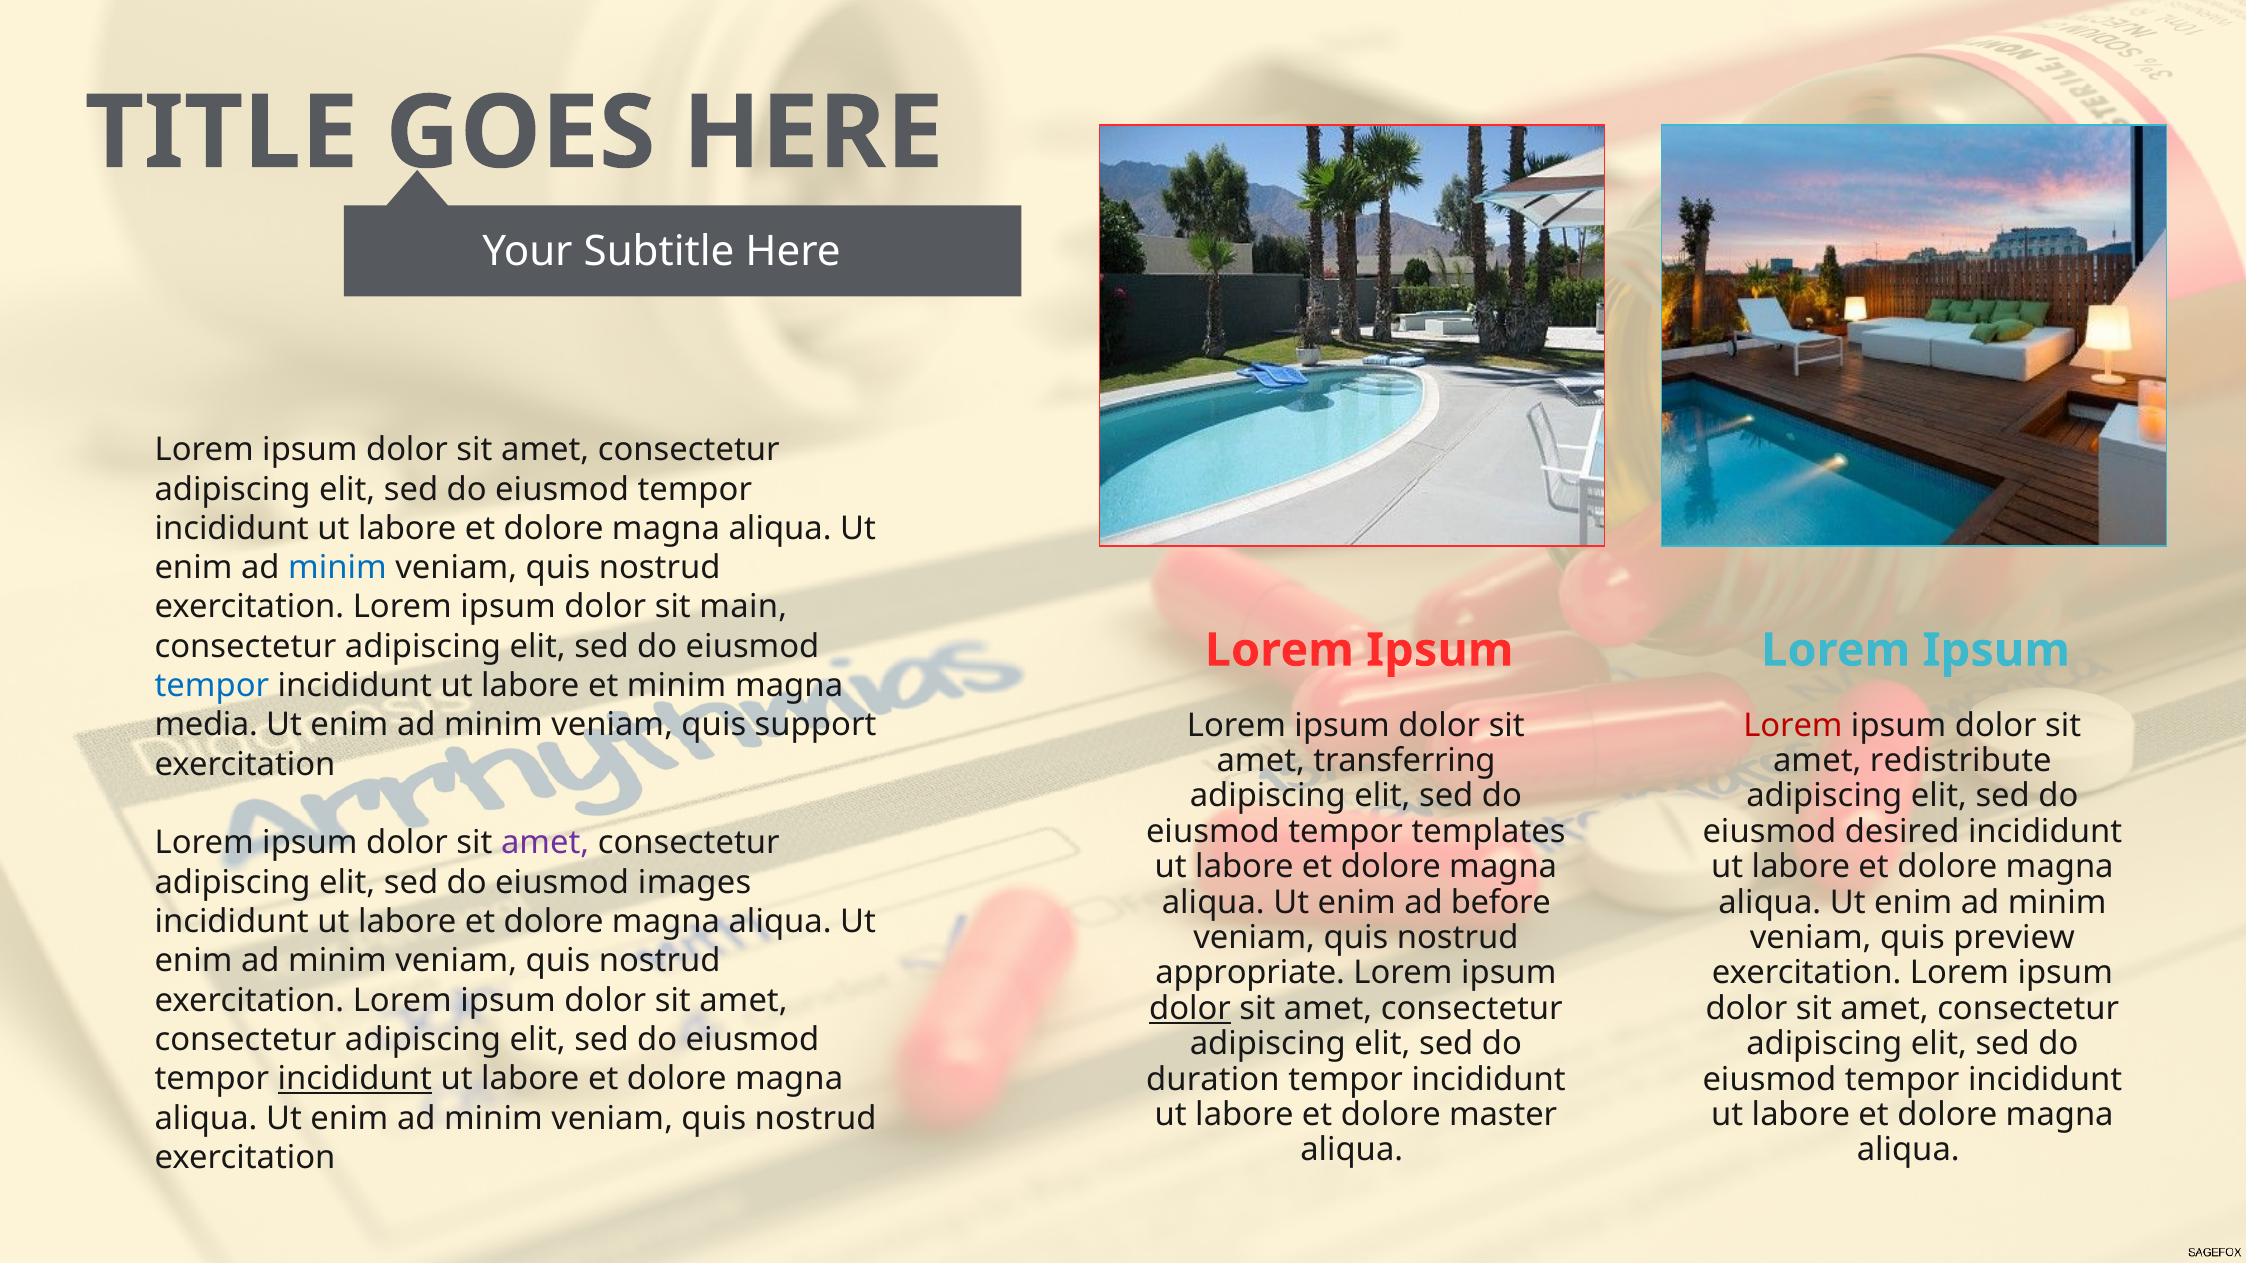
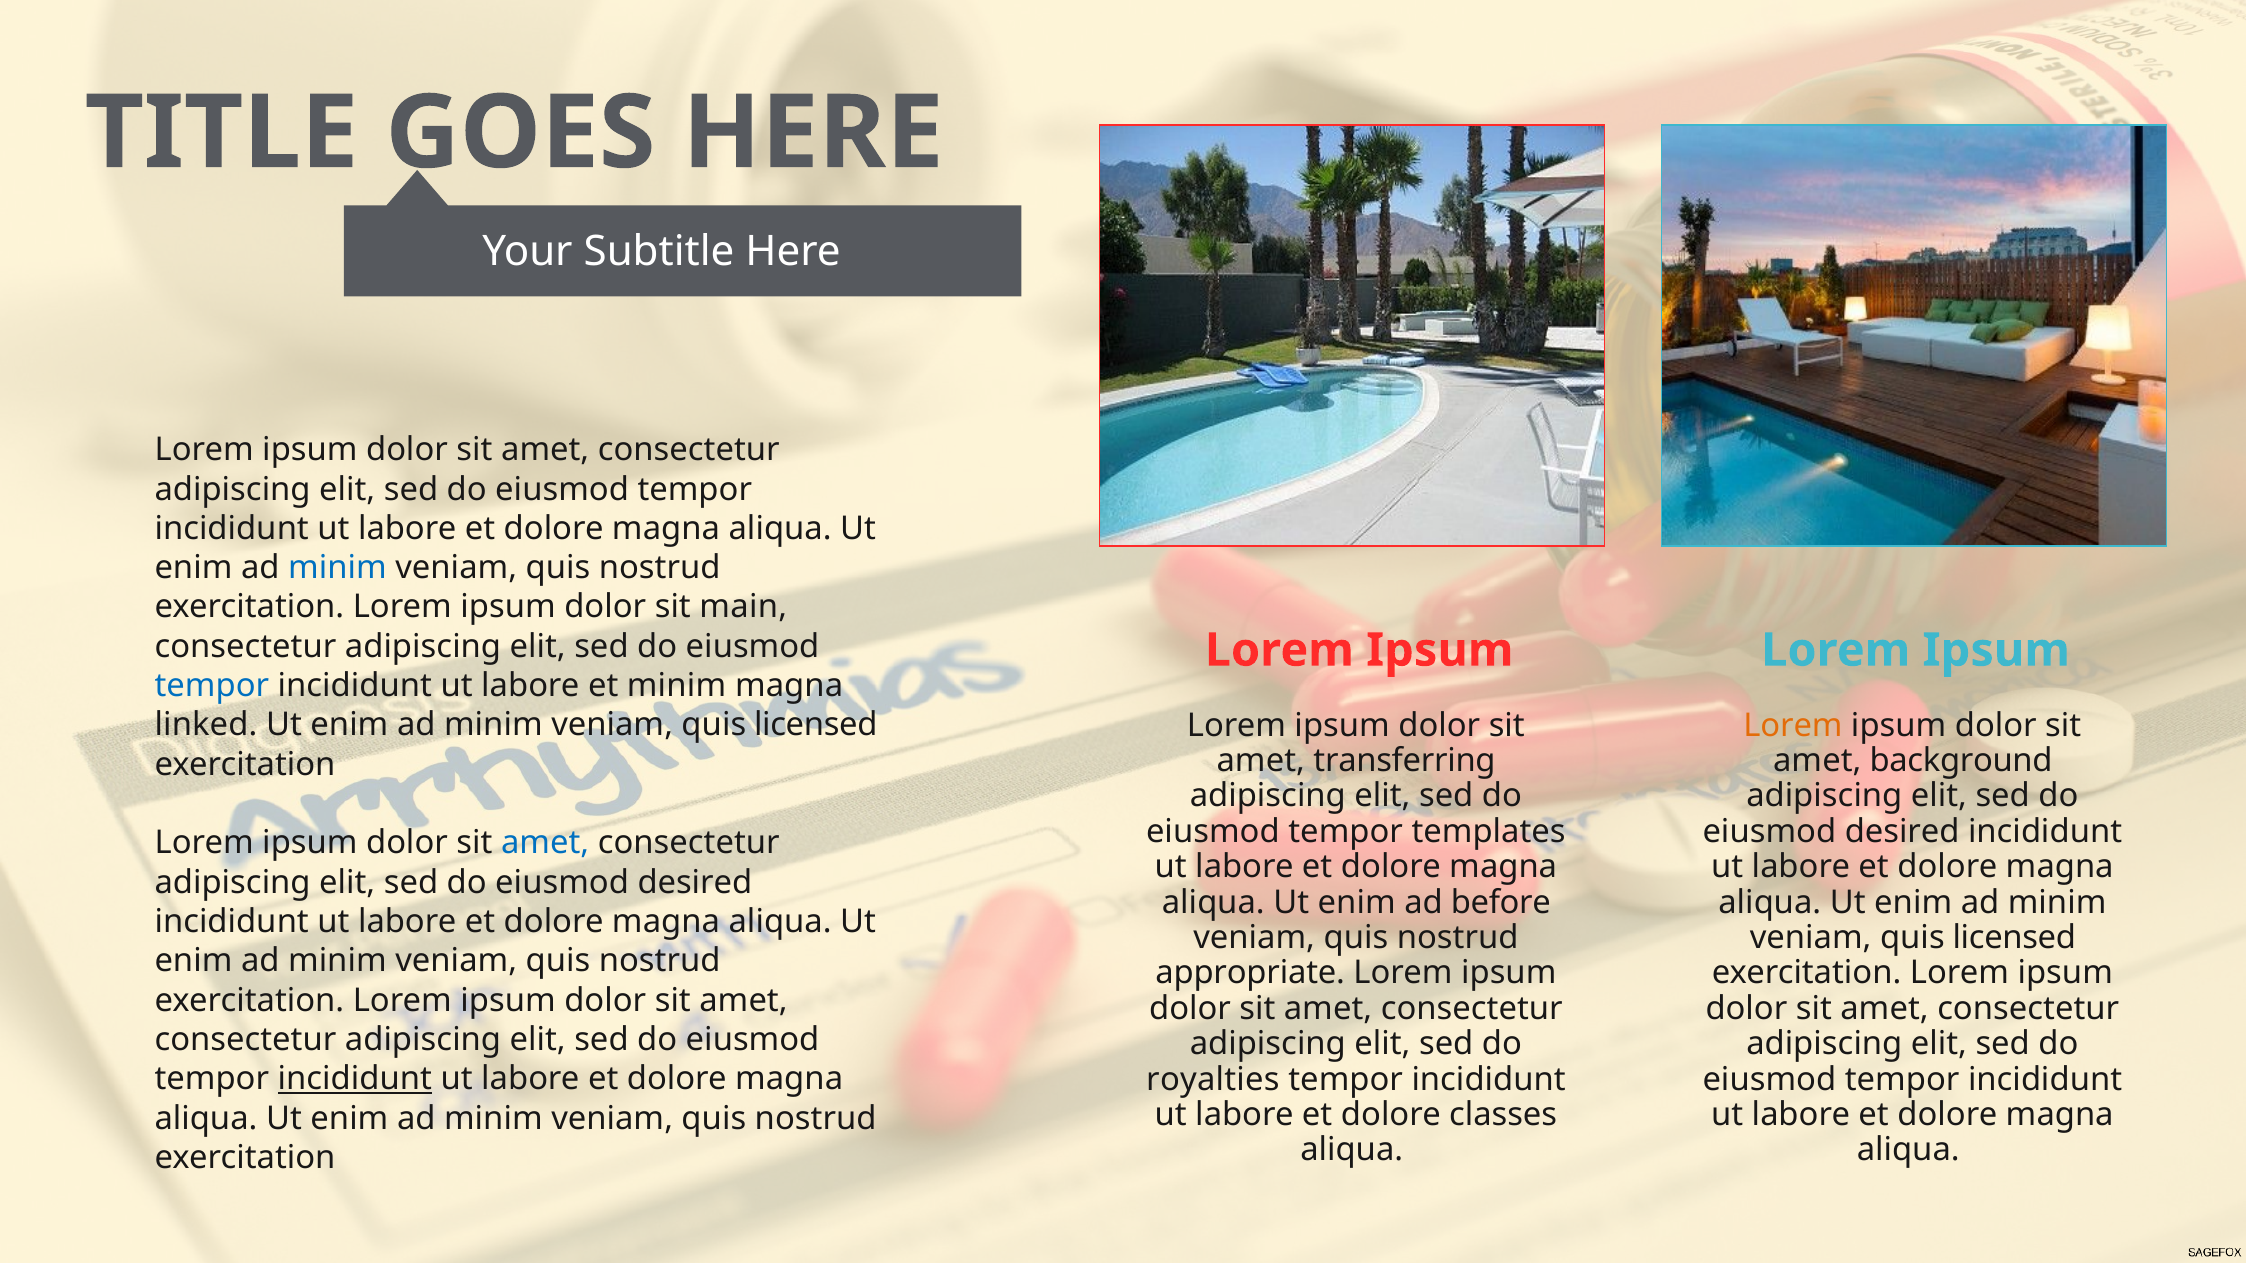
media: media -> linked (206, 725)
support: support -> licensed (816, 725)
Lorem colour: red -> orange (1793, 725)
redistribute: redistribute -> background (1961, 761)
amet colour: purple -> blue (545, 843)
images: images -> desired (695, 883)
preview: preview -> licensed (2014, 938)
dolor underline: present -> none (1190, 1009)
duration: duration -> royalties (1213, 1080)
master: master -> classes (1503, 1115)
